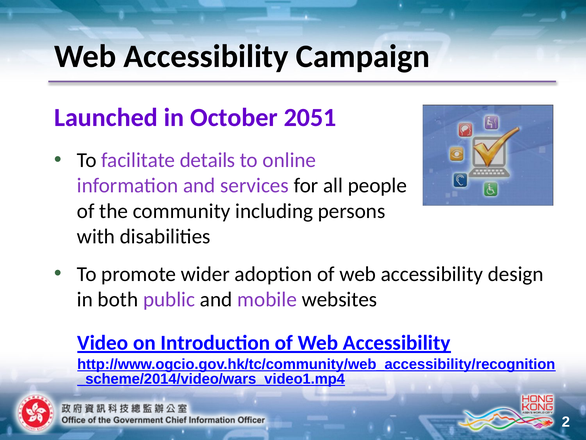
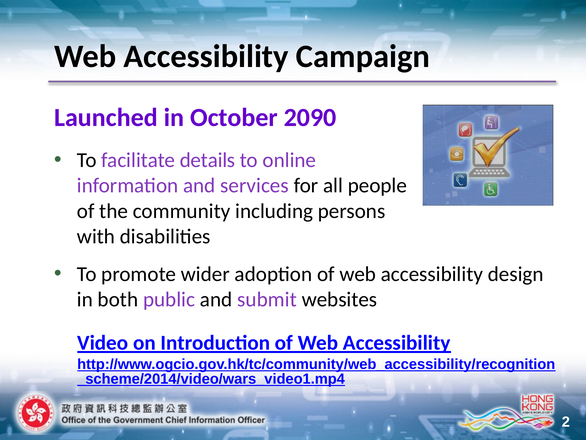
2051: 2051 -> 2090 (310, 117)
mobile: mobile -> submit (267, 299)
